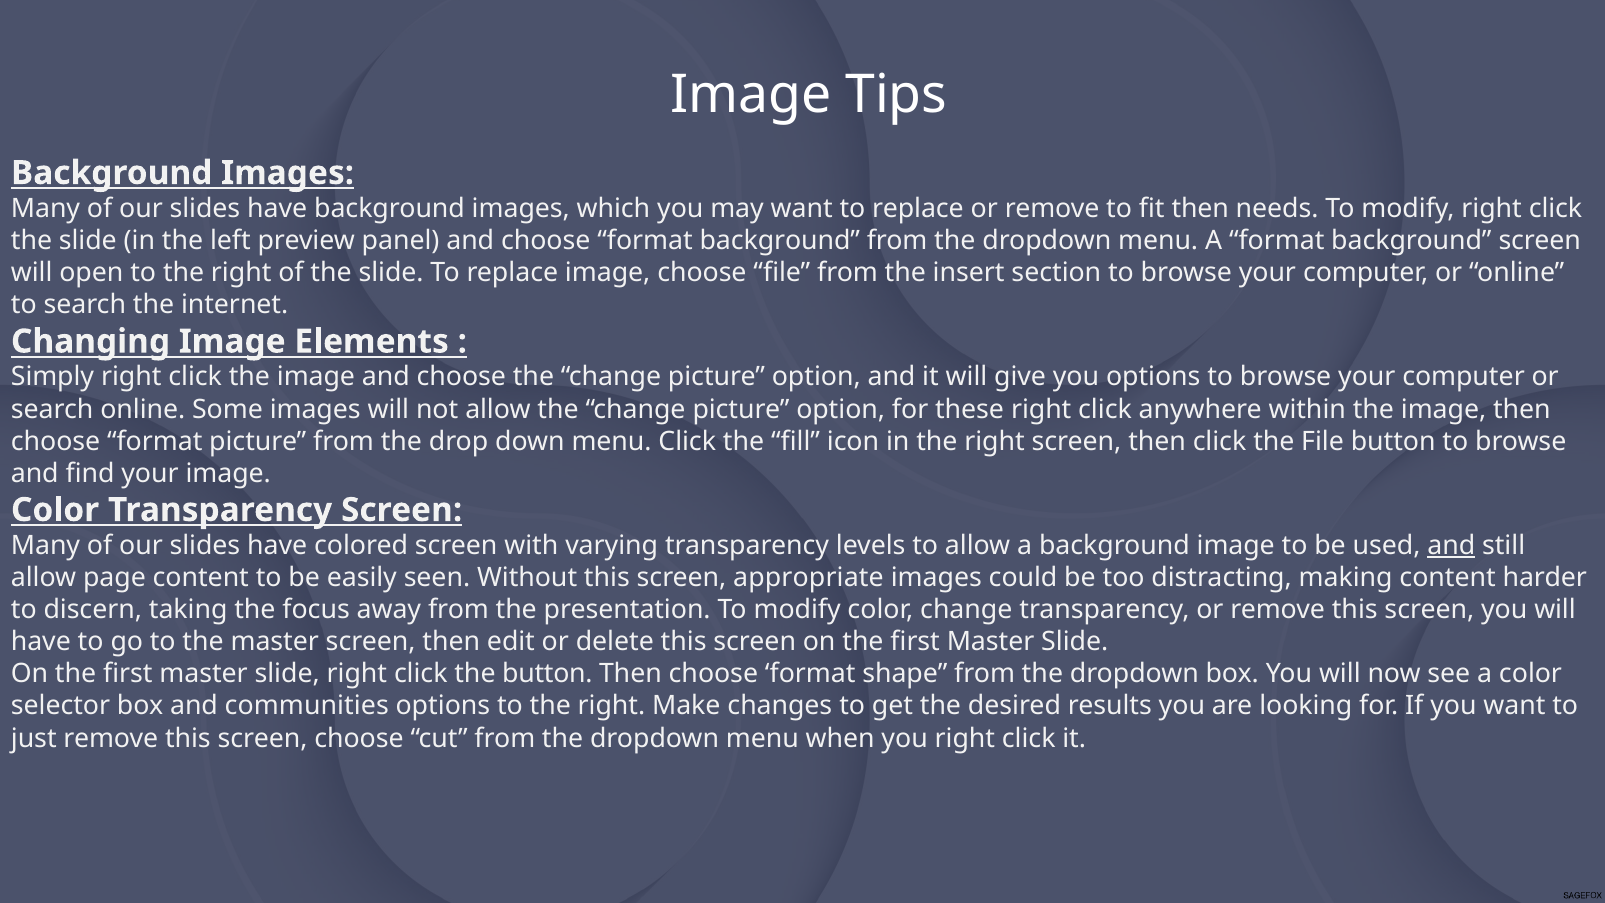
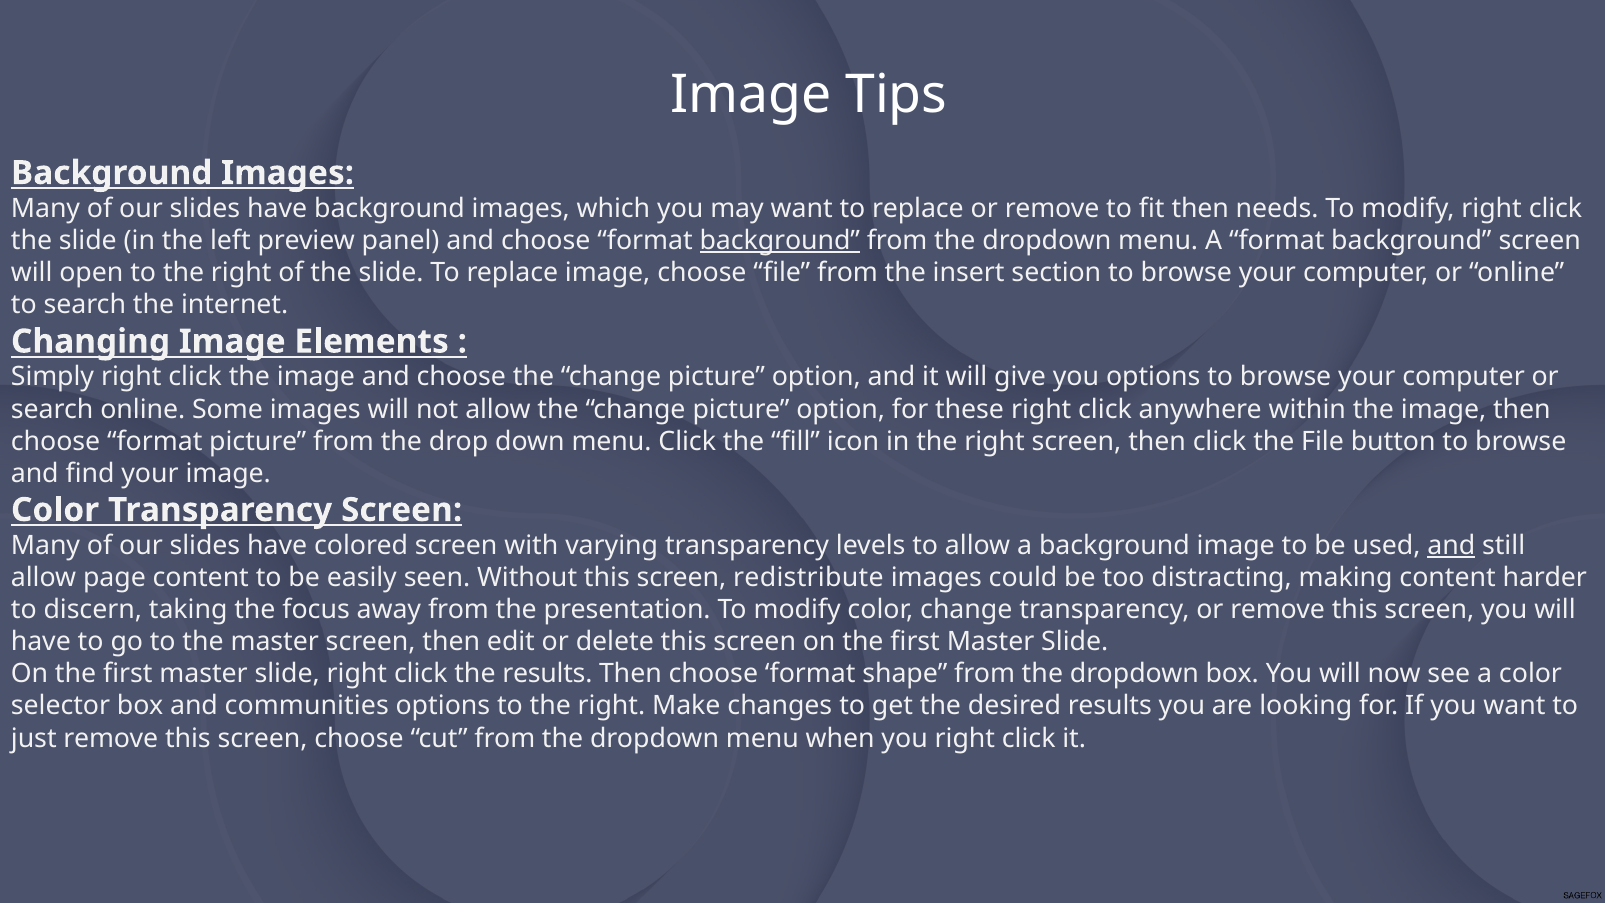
background underline: none -> present (780, 241)
appropriate: appropriate -> redistribute (808, 578)
the button: button -> results (547, 674)
